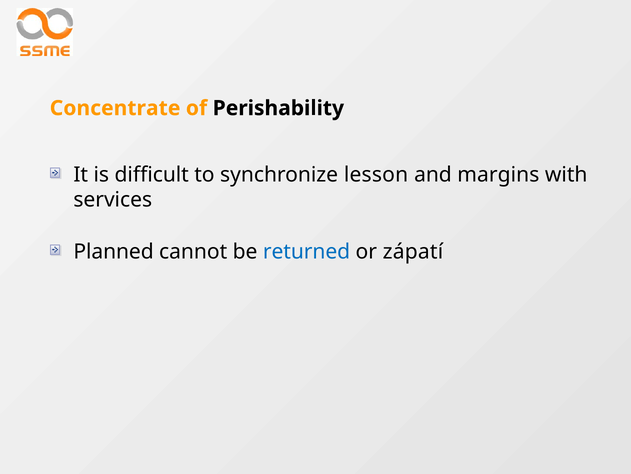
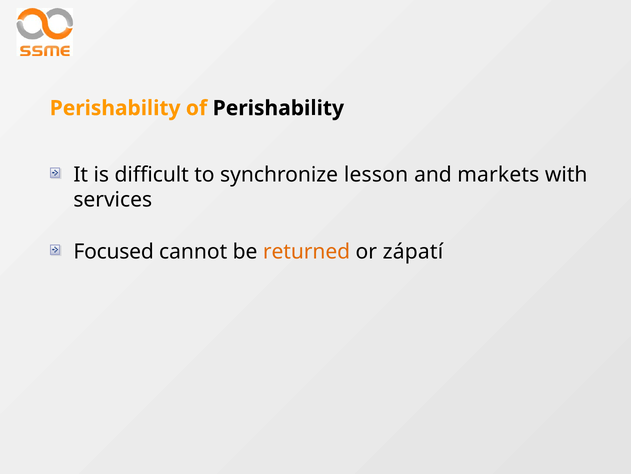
Concentrate: Concentrate -> Perishability (115, 108)
margins: margins -> markets (498, 174)
Planned: Planned -> Focused (114, 251)
returned colour: blue -> orange (307, 251)
